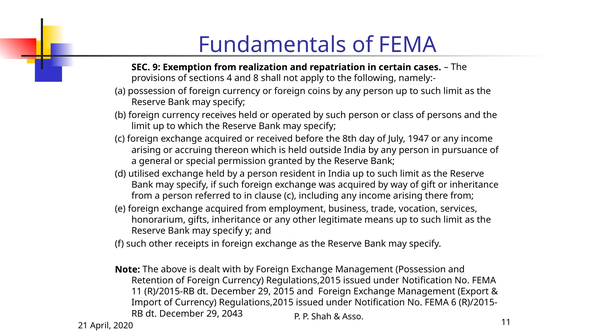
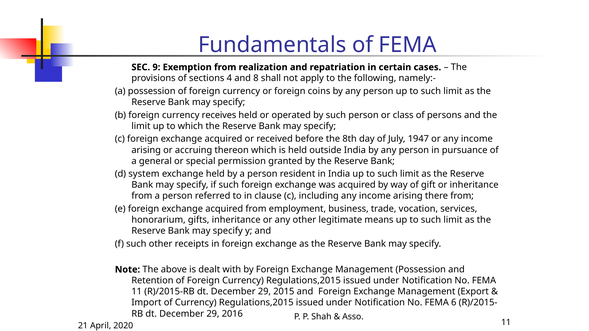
utilised: utilised -> system (144, 174)
2043: 2043 -> 2016 (232, 314)
